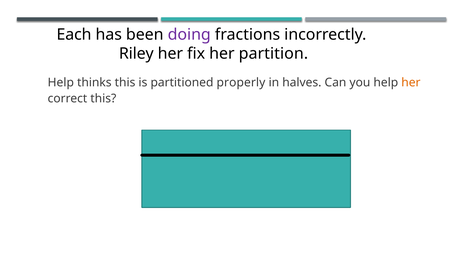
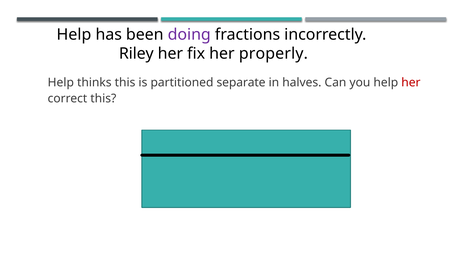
Each: Each -> Help (74, 35)
partition: partition -> properly (273, 54)
properly: properly -> separate (241, 83)
her colour: orange -> red (411, 83)
